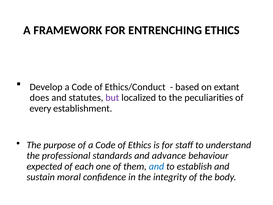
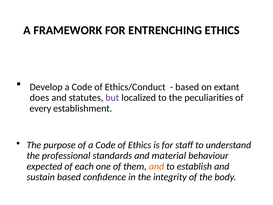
advance: advance -> material (169, 156)
and colour: blue -> orange (156, 166)
sustain moral: moral -> based (69, 177)
